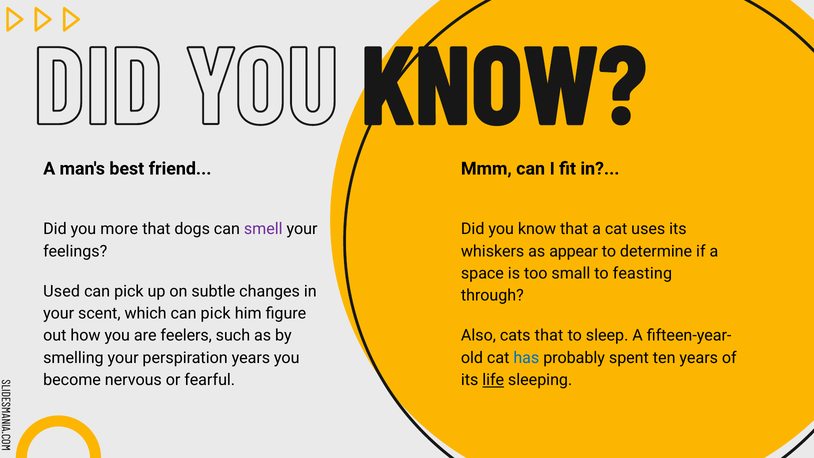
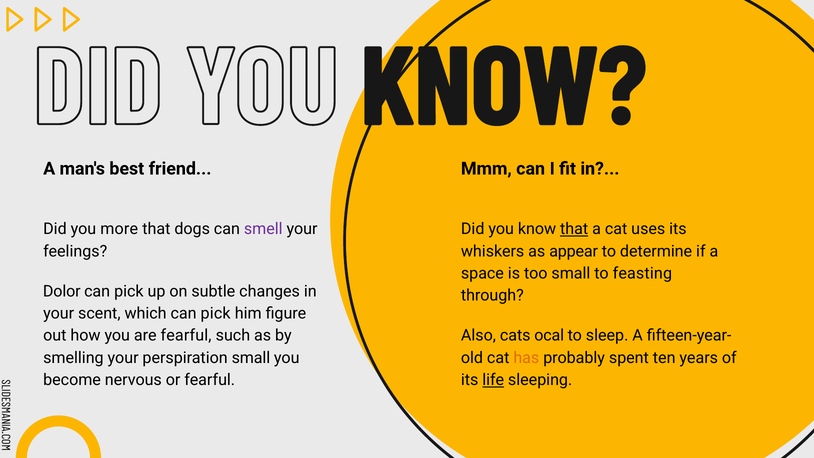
that underline: none -> present (574, 229)
Used: Used -> Dolor (62, 291)
are feelers: feelers -> fearful (186, 336)
cats that: that -> ocal (549, 336)
perspiration years: years -> small (251, 358)
has colour: blue -> orange (526, 358)
